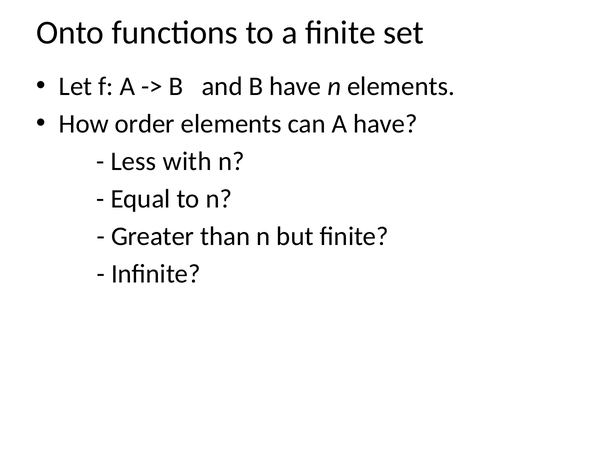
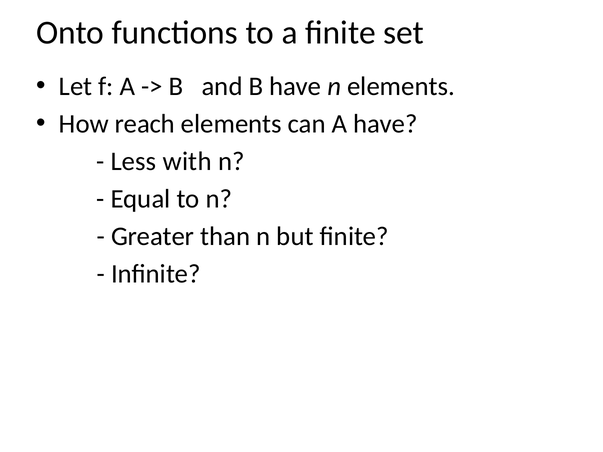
order: order -> reach (145, 124)
